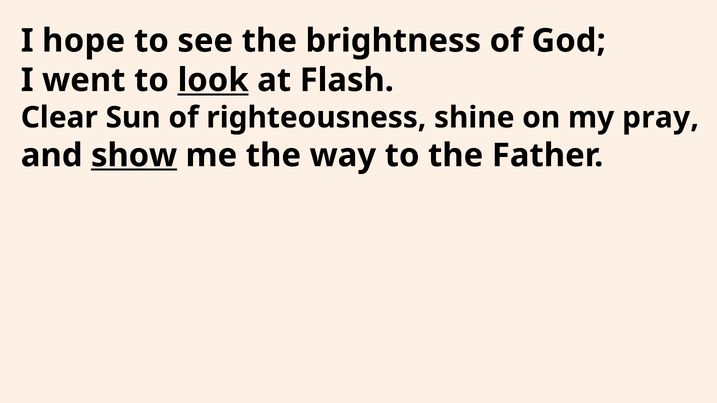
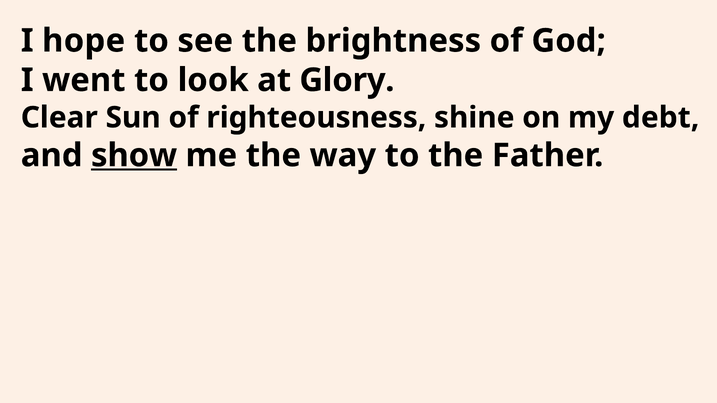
look underline: present -> none (213, 80)
Flash: Flash -> Glory (347, 80)
pray: pray -> debt (661, 118)
